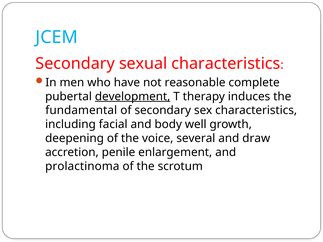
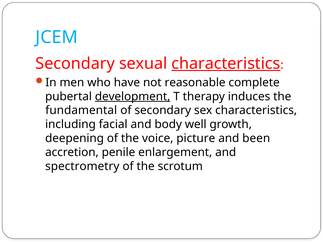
characteristics underline: none -> present (226, 64)
several: several -> picture (196, 138)
draw: draw -> been (256, 138)
prolactinoma: prolactinoma -> spectrometry (82, 166)
